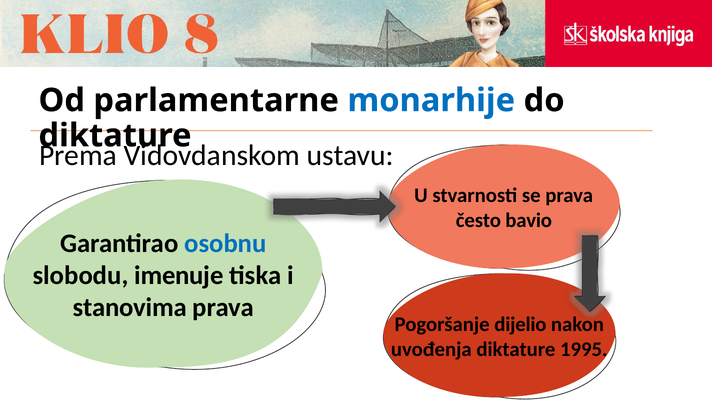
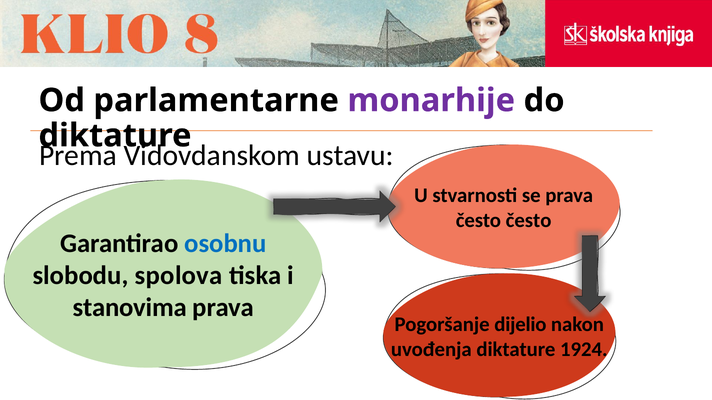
monarhije colour: blue -> purple (431, 101)
često bavio: bavio -> često (529, 221)
imenuje: imenuje -> spolova (179, 276)
1995: 1995 -> 1924 (584, 350)
